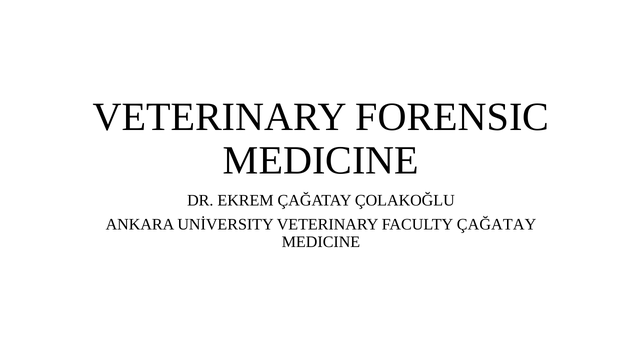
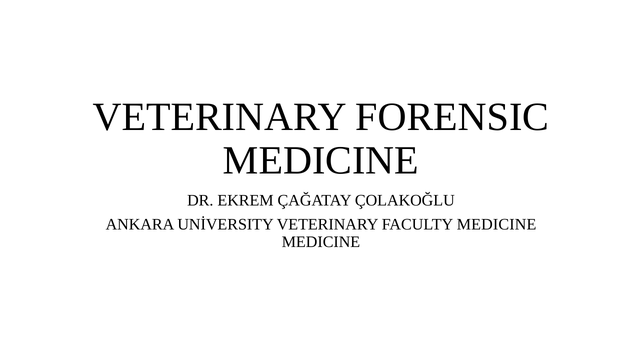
FACULTY ÇAĞATAY: ÇAĞATAY -> MEDICINE (497, 225)
